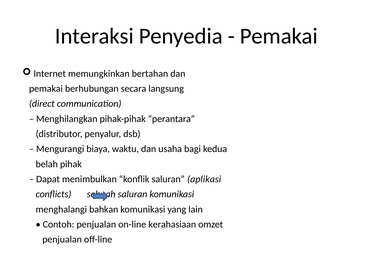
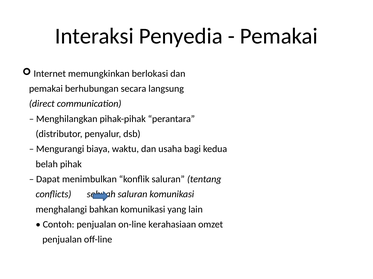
bertahan: bertahan -> berlokasi (150, 74)
aplikasi: aplikasi -> tentang (204, 180)
